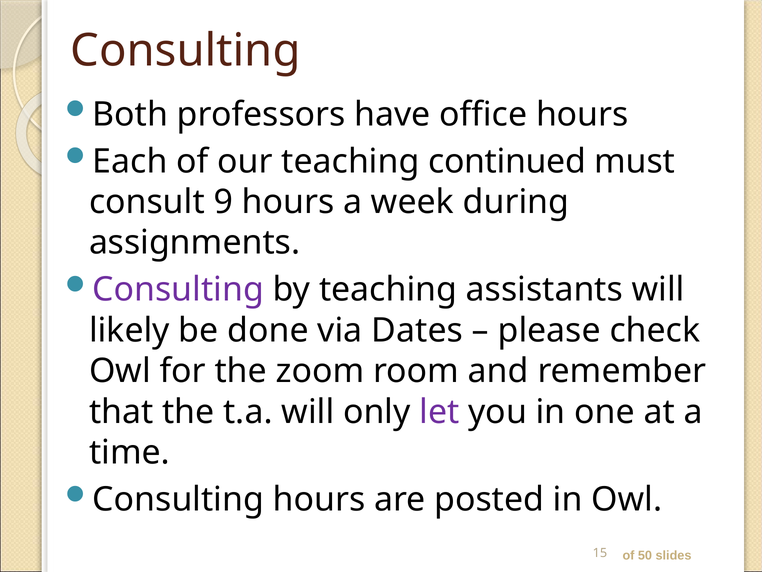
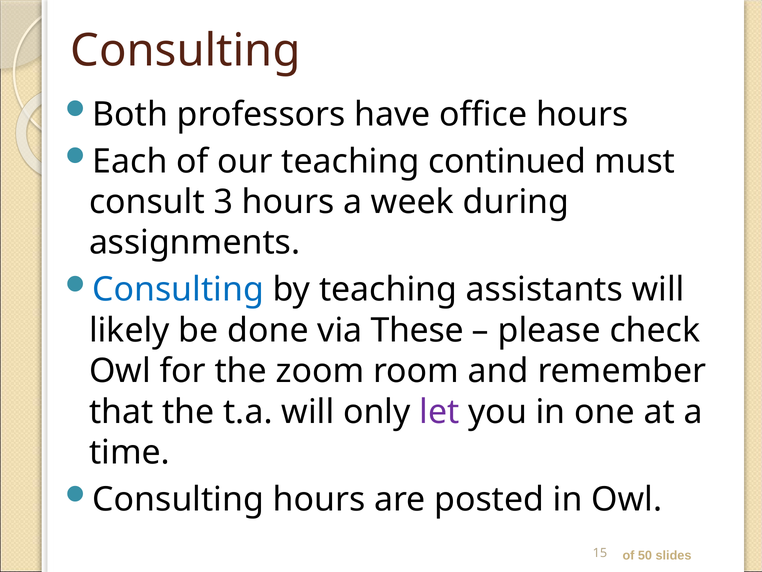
9: 9 -> 3 (223, 202)
Consulting colour: purple -> blue (178, 290)
Dates: Dates -> These (417, 330)
